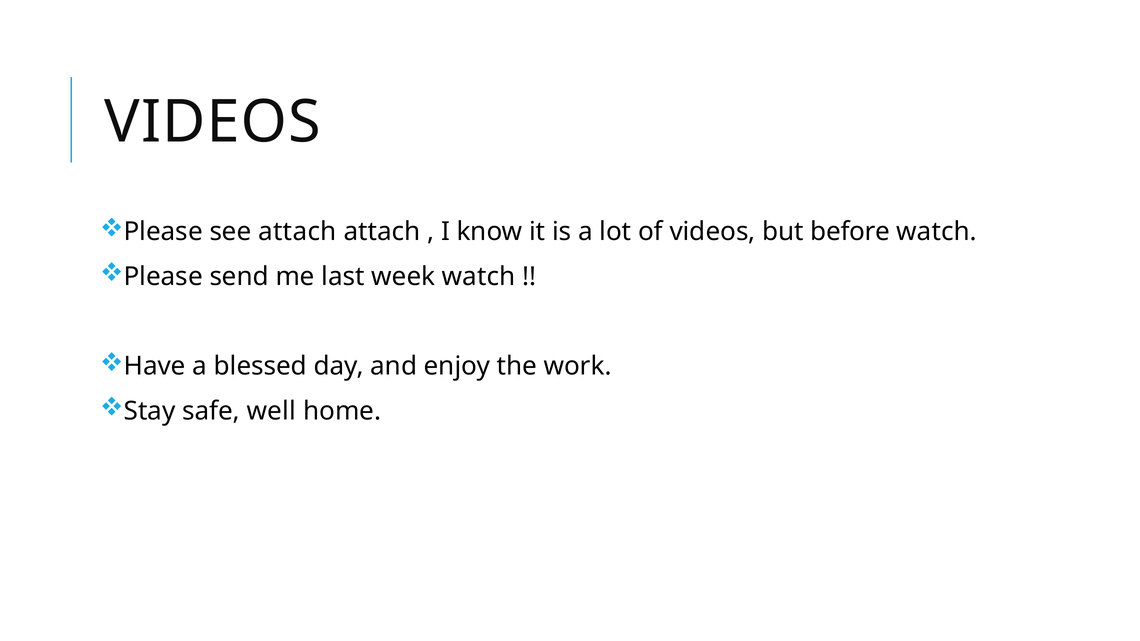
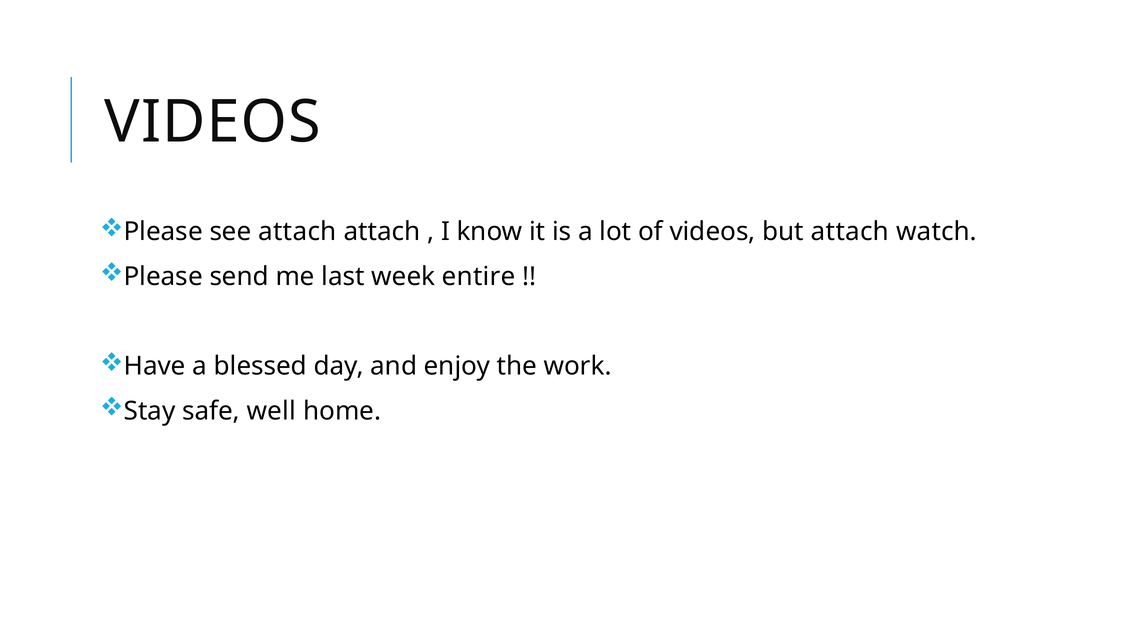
but before: before -> attach (850, 232)
week watch: watch -> entire (479, 277)
